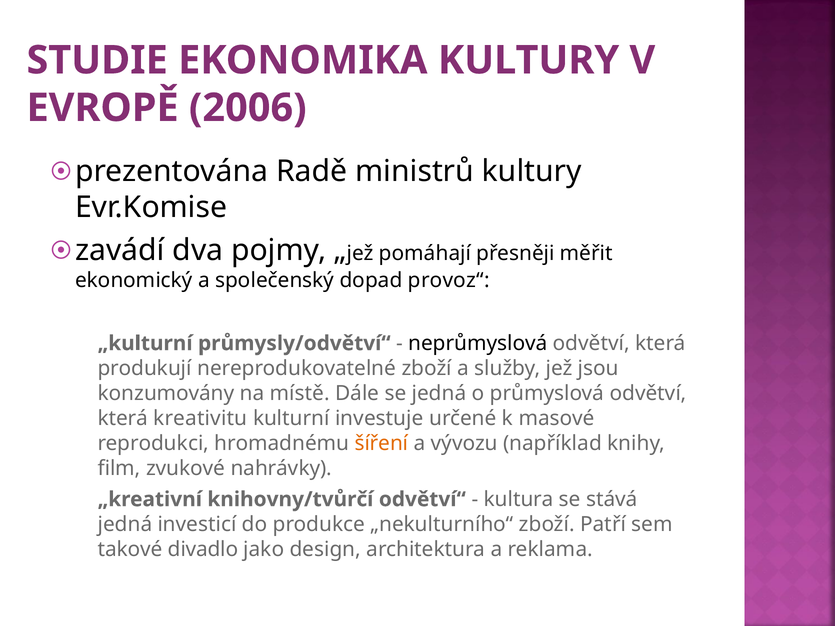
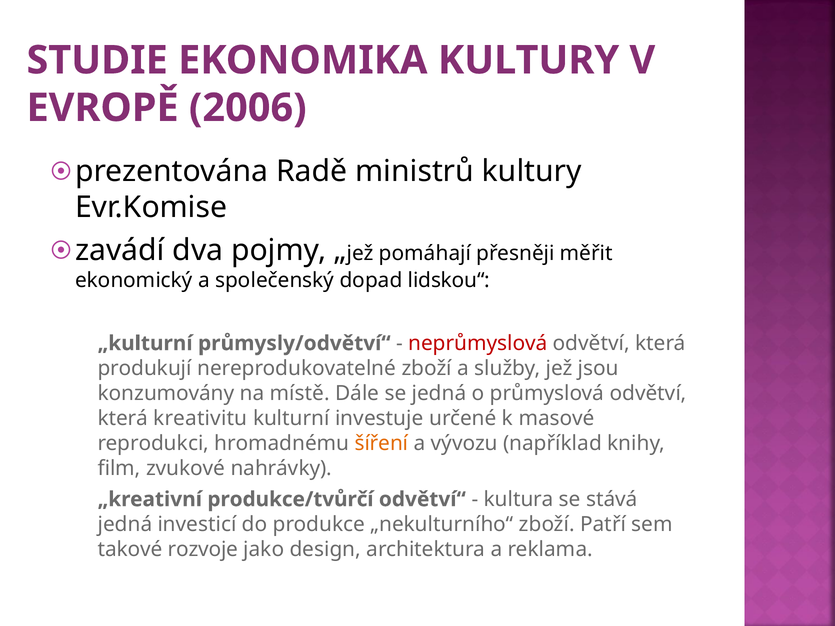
provoz“: provoz“ -> lidskou“ (449, 281)
neprůmyslová colour: black -> red (478, 343)
knihovny/tvůrčí: knihovny/tvůrčí -> produkce/tvůrčí (290, 500)
divadlo: divadlo -> rozvoje (203, 550)
